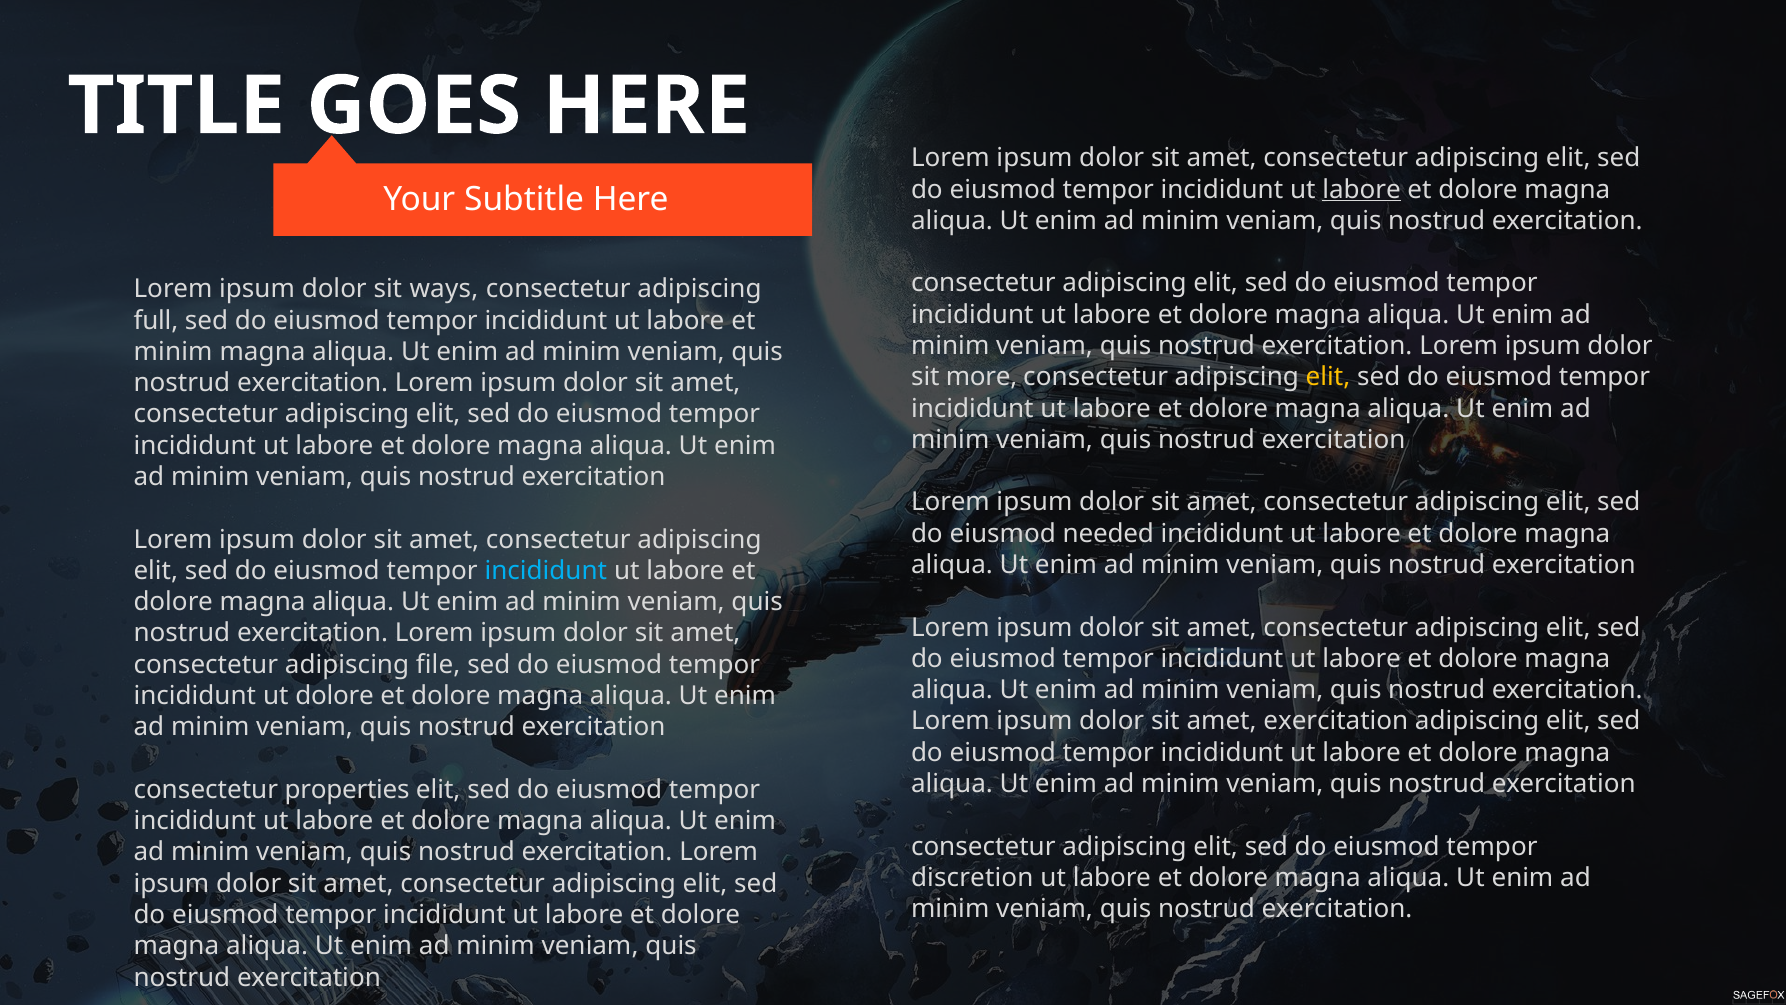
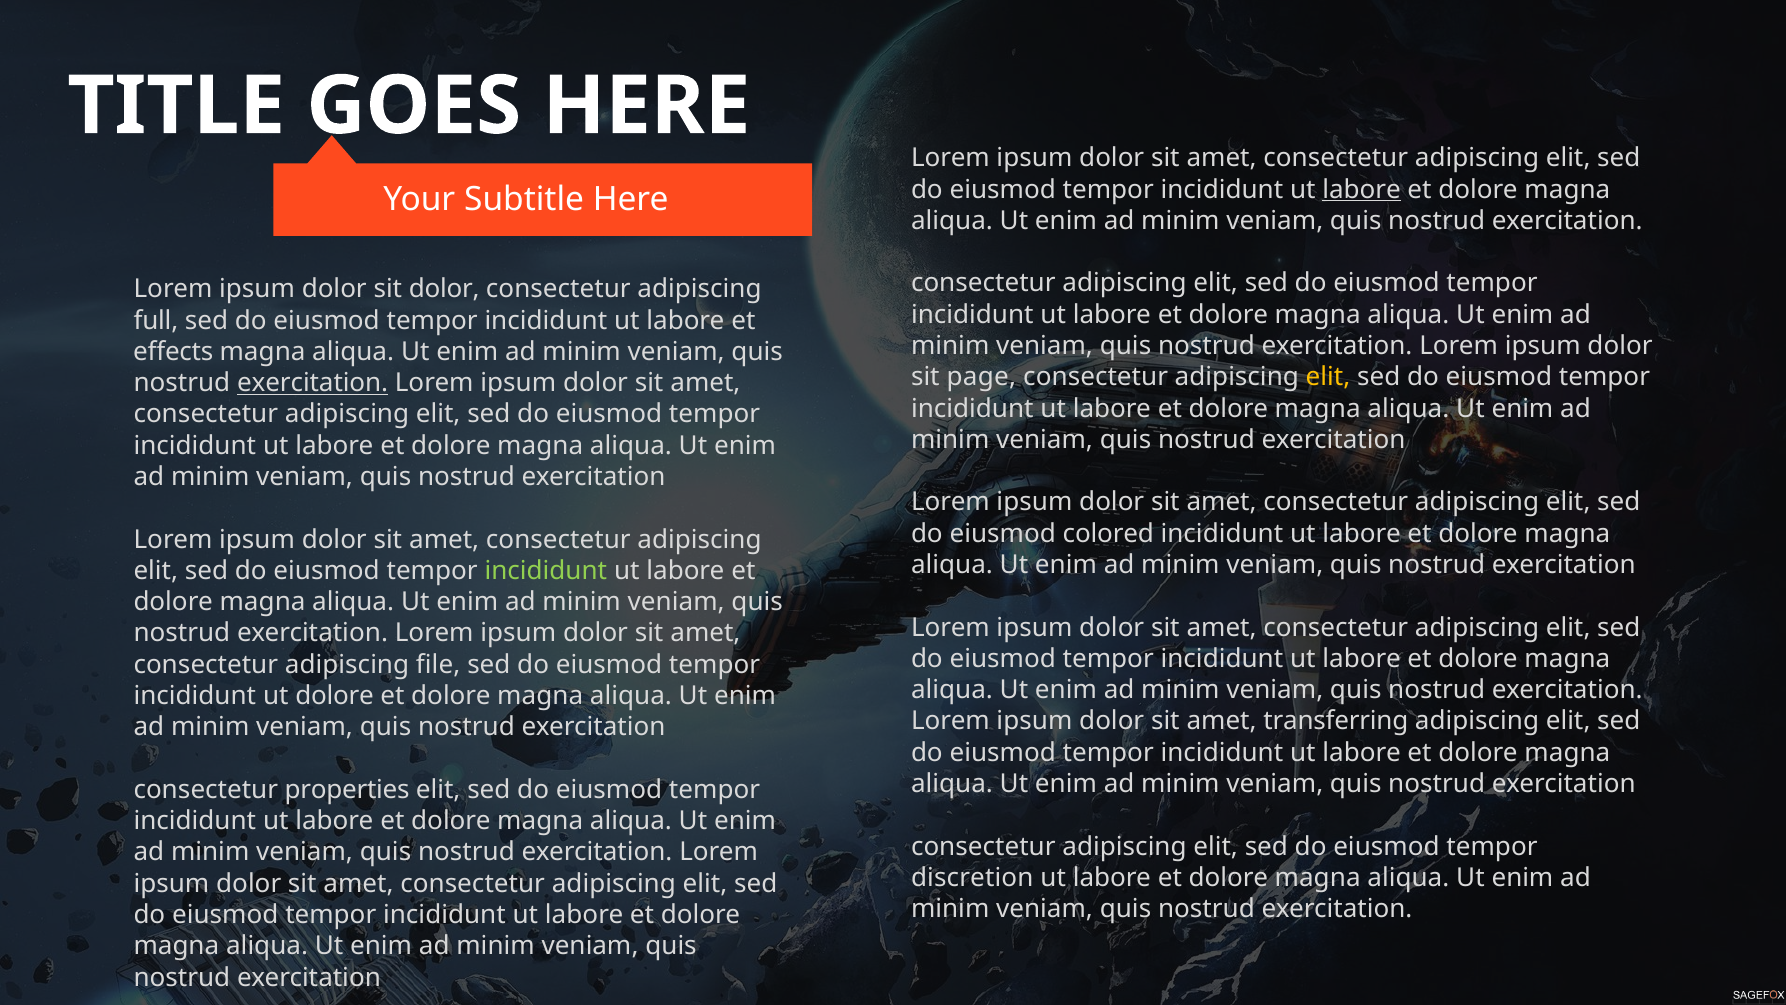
sit ways: ways -> dolor (444, 289)
minim: minim -> effects (173, 352)
more: more -> page (981, 377)
exercitation underline: none -> present (313, 383)
needed: needed -> colored (1108, 533)
incididunt colour: light blue -> light green (546, 571)
amet exercitation: exercitation -> transferring (1336, 721)
